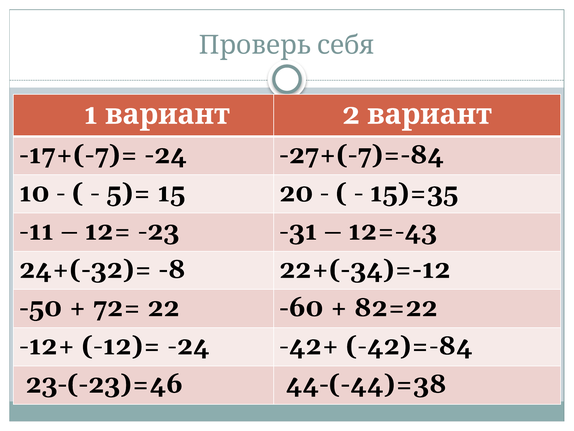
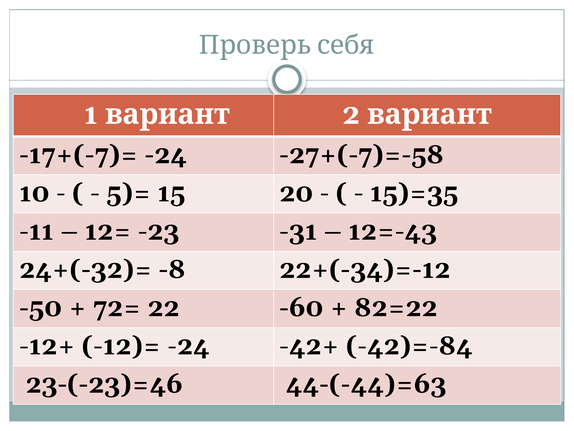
-27+(-7)=-84: -27+(-7)=-84 -> -27+(-7)=-58 (362, 155)
44-(-44)=38: 44-(-44)=38 -> 44-(-44)=63 (366, 384)
